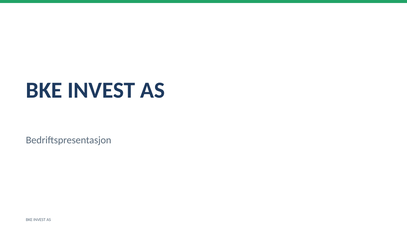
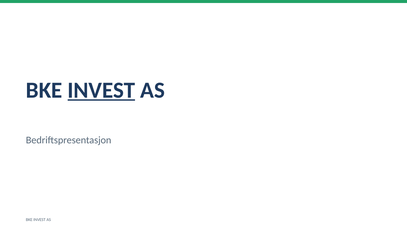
INVEST underline: none -> present (101, 90)
